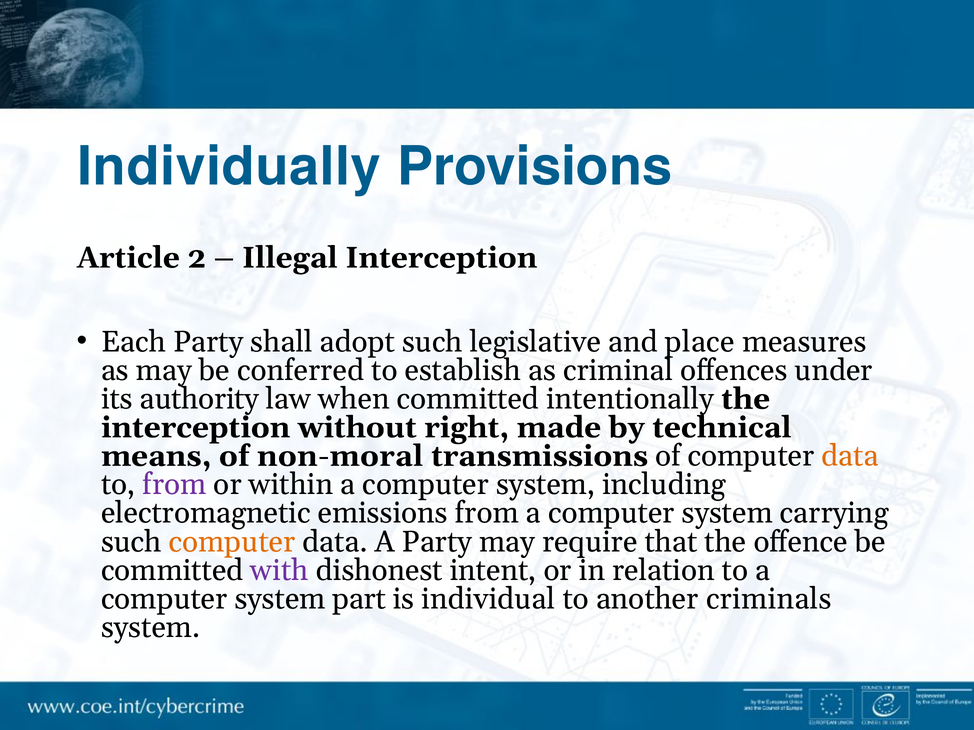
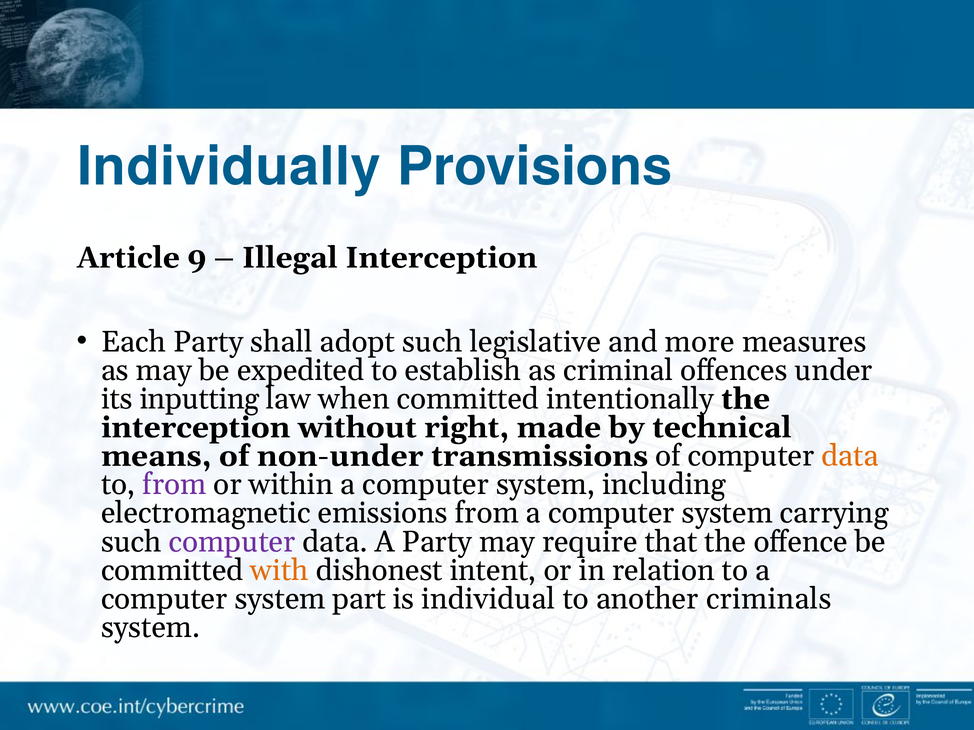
2: 2 -> 9 (197, 258)
place: place -> more (700, 342)
conferred: conferred -> expedited (301, 371)
authority: authority -> inputting (200, 399)
non-moral: non-moral -> non-under (340, 456)
computer colour: orange -> purple (232, 542)
with colour: purple -> orange (280, 571)
